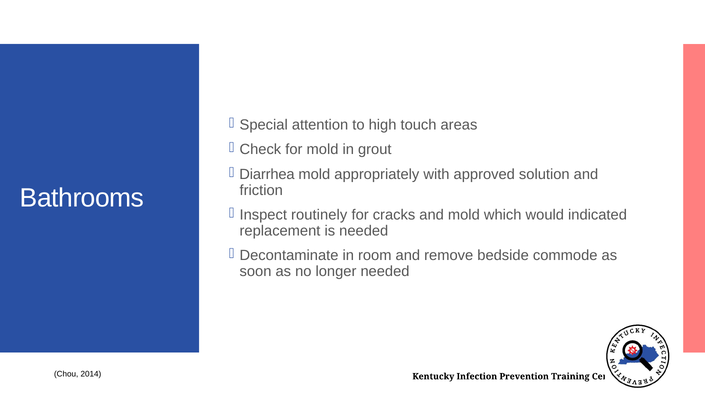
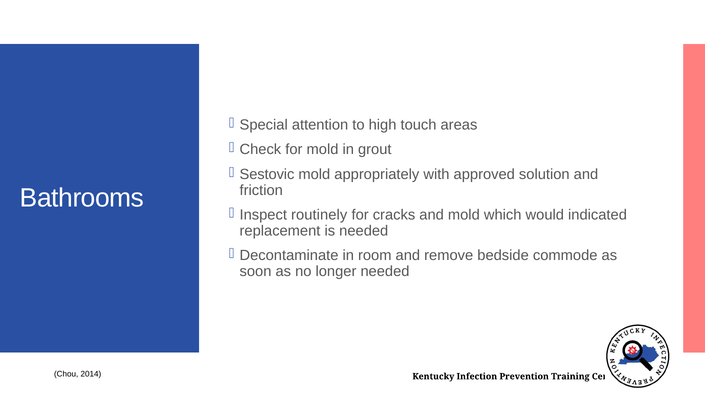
Diarrhea: Diarrhea -> Sestovic (267, 174)
